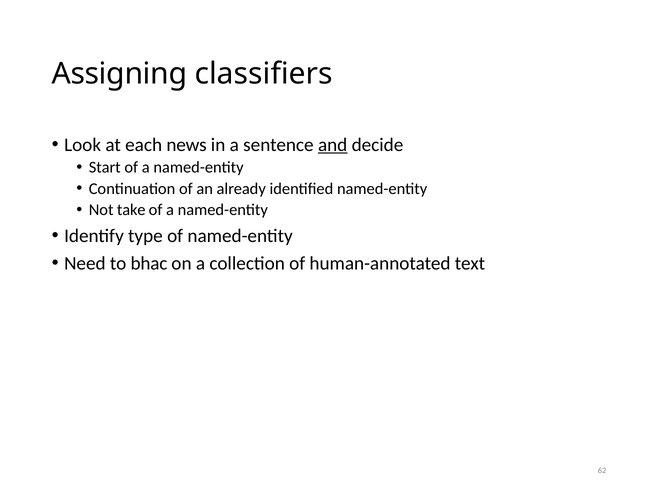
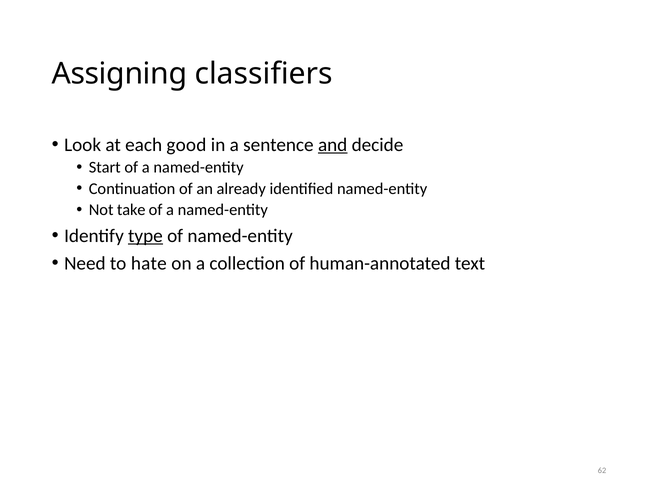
news: news -> good (186, 145)
type underline: none -> present (145, 236)
bhac: bhac -> hate (149, 264)
